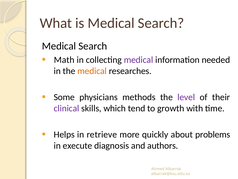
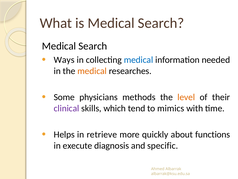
Math: Math -> Ways (64, 60)
medical colour: purple -> blue (139, 60)
level colour: purple -> orange (186, 97)
growth: growth -> mimics (171, 108)
problems: problems -> functions (213, 134)
authors: authors -> specific (163, 145)
